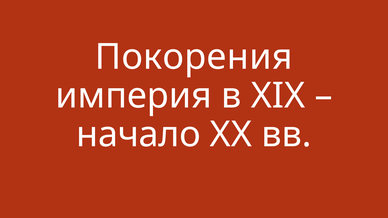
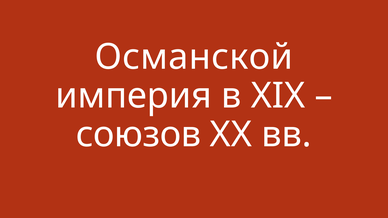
Покорения: Покорения -> Османской (194, 57)
начало: начало -> союзов (138, 135)
